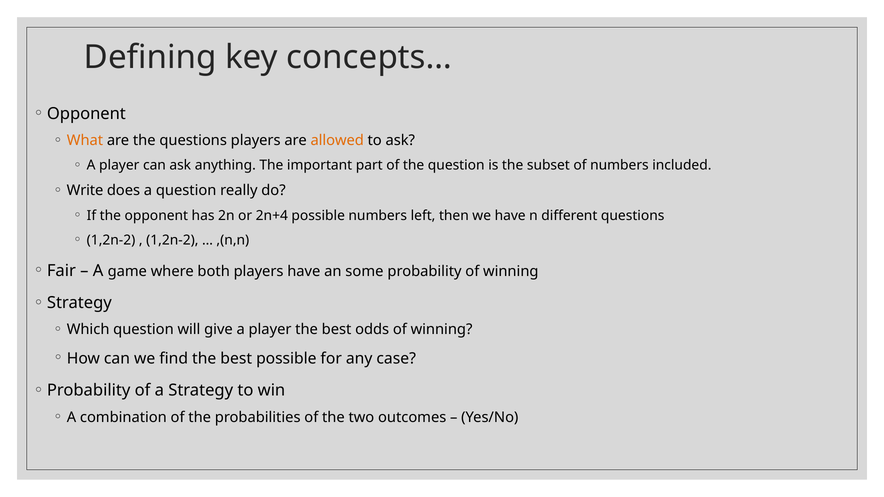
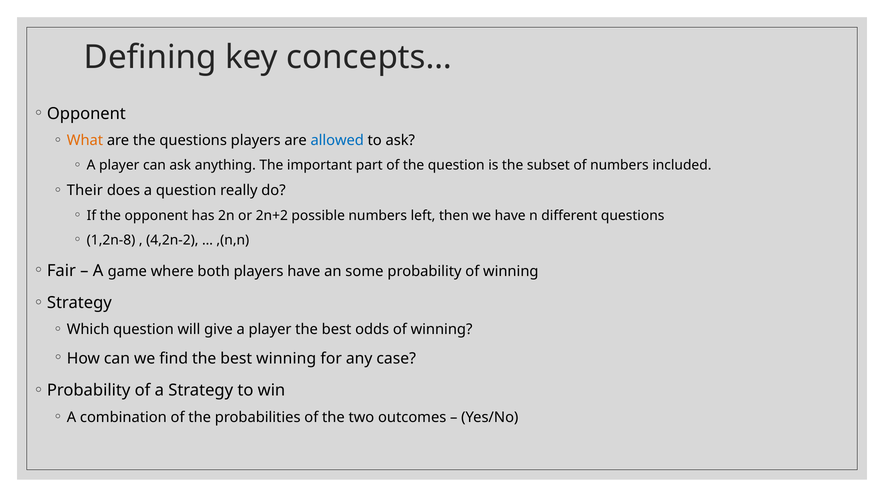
allowed colour: orange -> blue (337, 140)
Write: Write -> Their (85, 191)
2n+4: 2n+4 -> 2n+2 (272, 216)
1,2n-2: 1,2n-2 -> 1,2n-8 (111, 240)
1,2n-2: 1,2n-2 -> 4,2n-2 (172, 240)
best possible: possible -> winning (286, 359)
